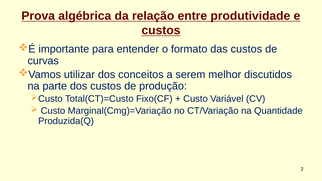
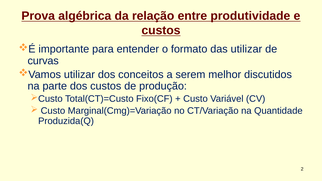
das custos: custos -> utilizar (246, 49)
